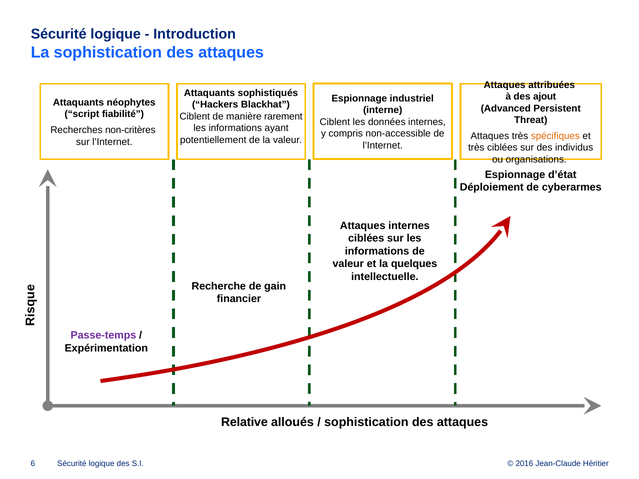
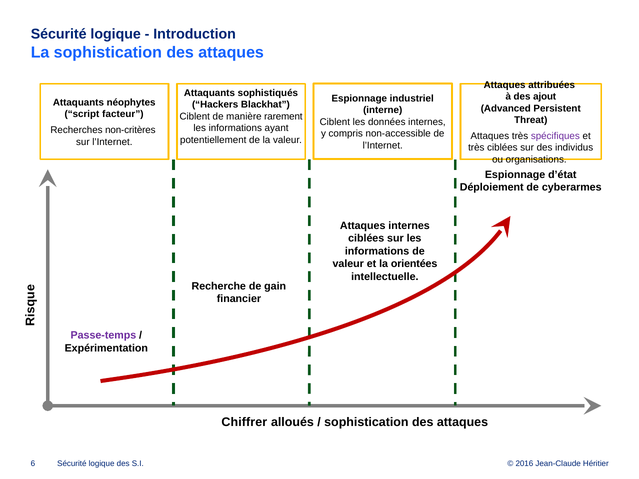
fiabilité: fiabilité -> facteur (123, 114)
spécifiques colour: orange -> purple (555, 136)
quelques: quelques -> orientées (414, 264)
Relative: Relative -> Chiffrer (244, 422)
